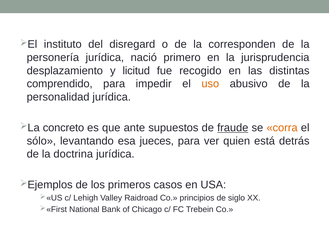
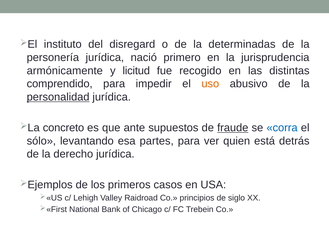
corresponden: corresponden -> determinadas (242, 44)
desplazamiento: desplazamiento -> armónicamente (65, 71)
personalidad underline: none -> present (58, 97)
corra colour: orange -> blue (282, 128)
jueces: jueces -> partes (157, 141)
doctrina: doctrina -> derecho (73, 154)
